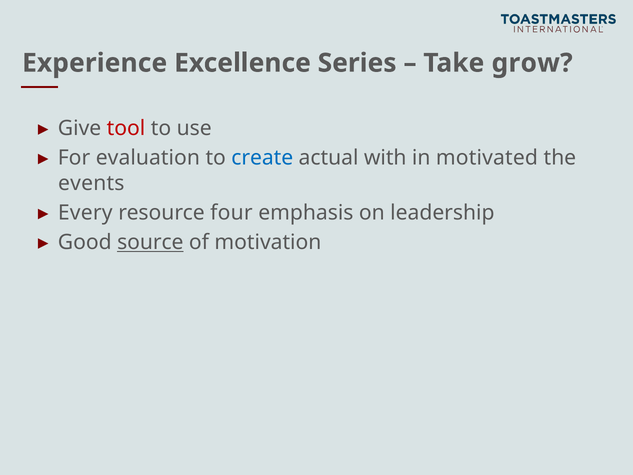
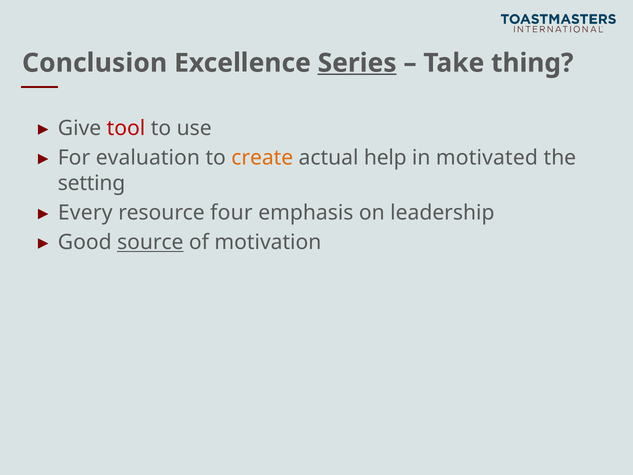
Experience: Experience -> Conclusion (95, 63)
Series underline: none -> present (357, 63)
grow: grow -> thing (532, 63)
create colour: blue -> orange (262, 158)
with: with -> help (385, 158)
events: events -> setting (92, 183)
